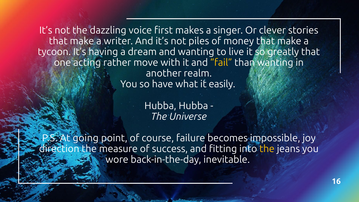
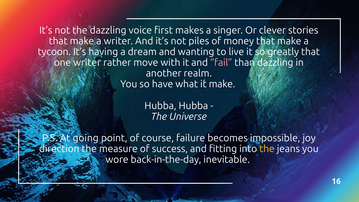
one acting: acting -> writer (87, 63)
fail colour: yellow -> pink (221, 63)
than wanting: wanting -> dazzling (275, 63)
it easily: easily -> make (222, 84)
